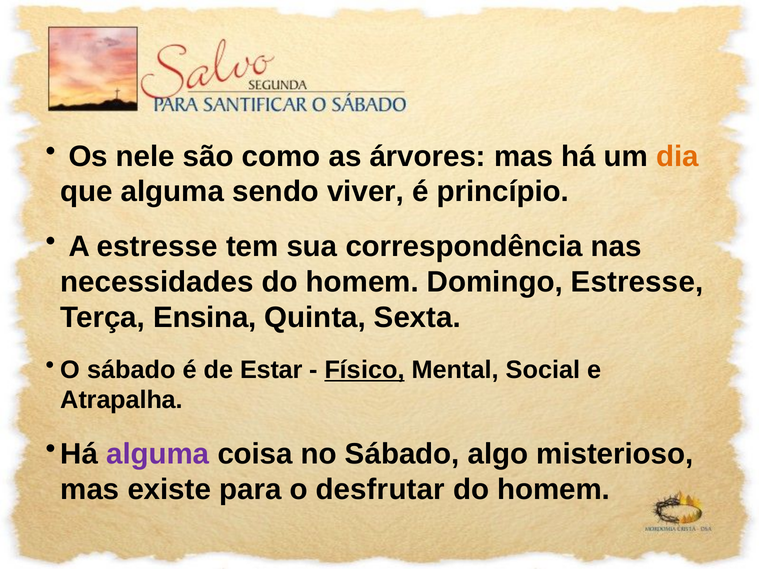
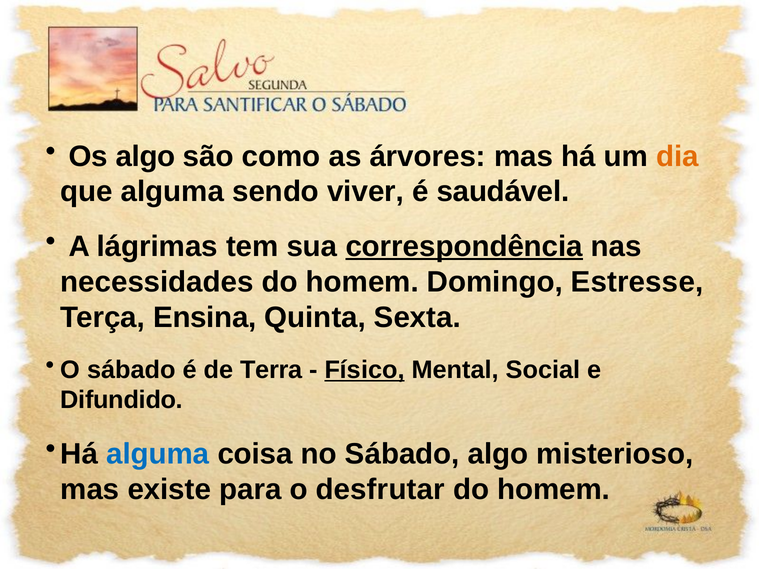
Os nele: nele -> algo (146, 156)
princípio: princípio -> saudável (503, 192)
A estresse: estresse -> lágrimas (157, 247)
correspondência underline: none -> present (464, 247)
Estar: Estar -> Terra (271, 370)
Atrapalha: Atrapalha -> Difundido (122, 400)
alguma colour: purple -> blue (158, 454)
